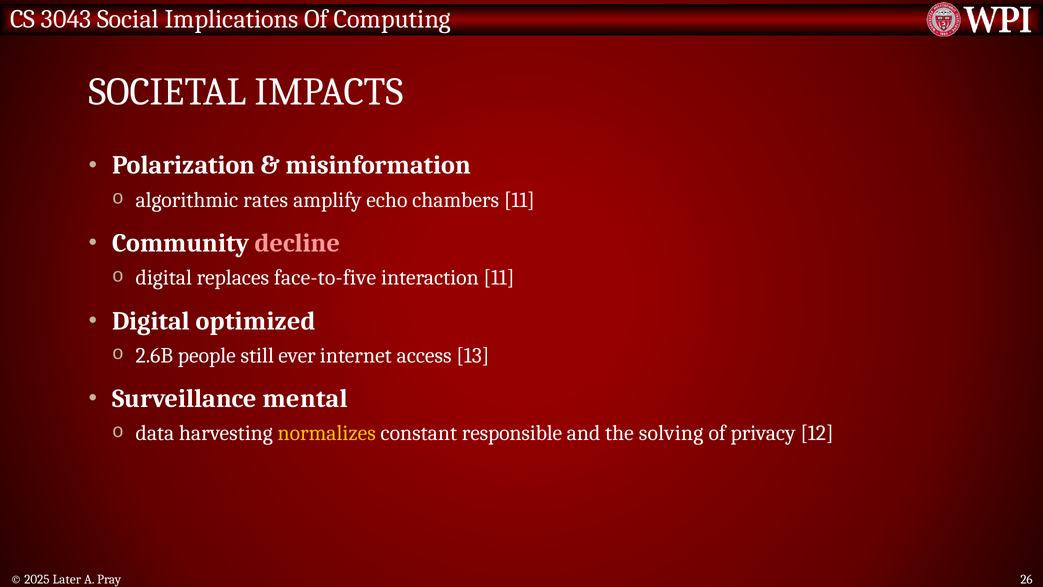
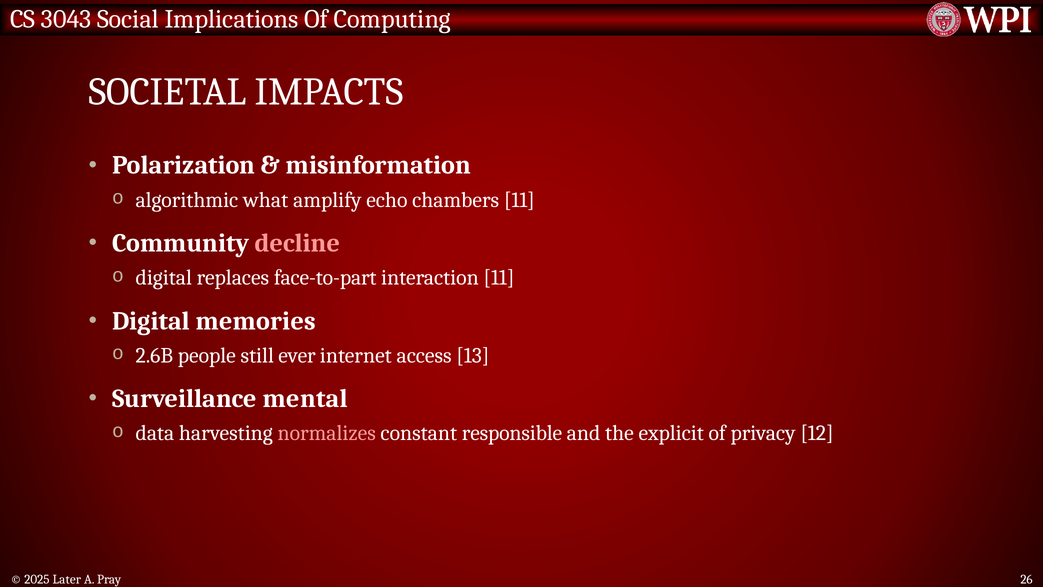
rates: rates -> what (266, 200)
face-to-five: face-to-five -> face-to-part (325, 278)
optimized: optimized -> memories (256, 321)
normalizes colour: yellow -> pink (327, 433)
solving: solving -> explicit (671, 433)
